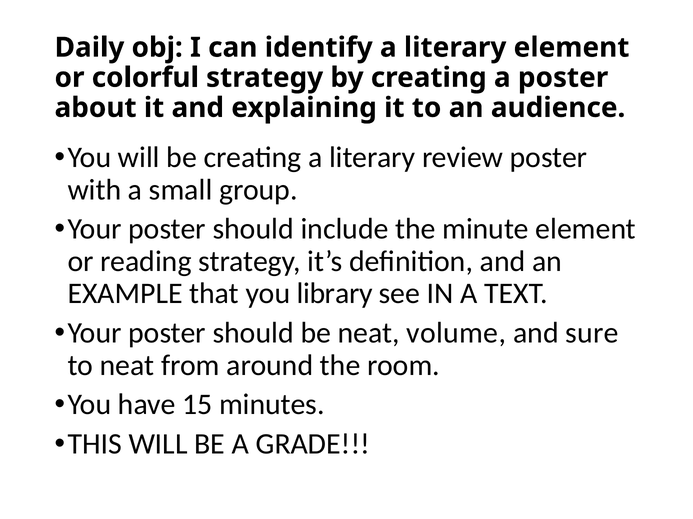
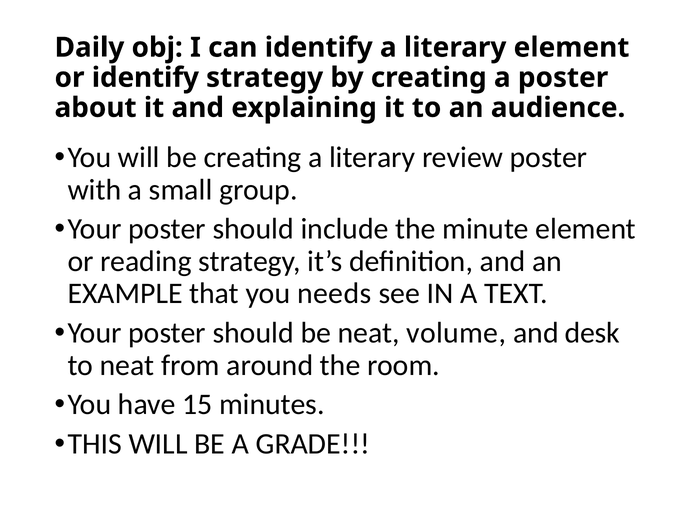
or colorful: colorful -> identify (145, 78)
library: library -> needs (334, 294)
sure: sure -> desk (592, 333)
